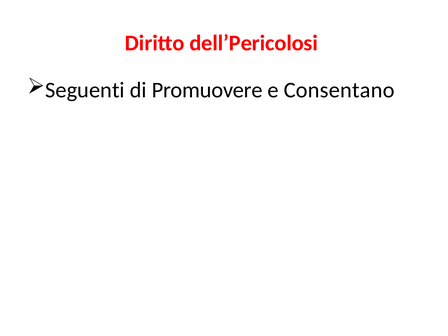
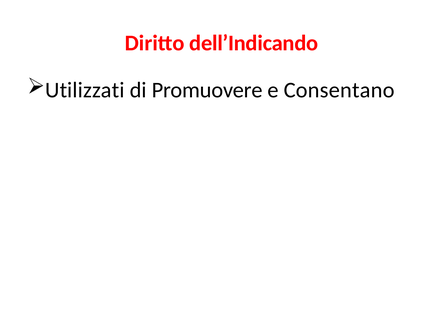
dell’Pericolosi: dell’Pericolosi -> dell’Indicando (254, 43)
Seguenti: Seguenti -> Utilizzati (85, 90)
